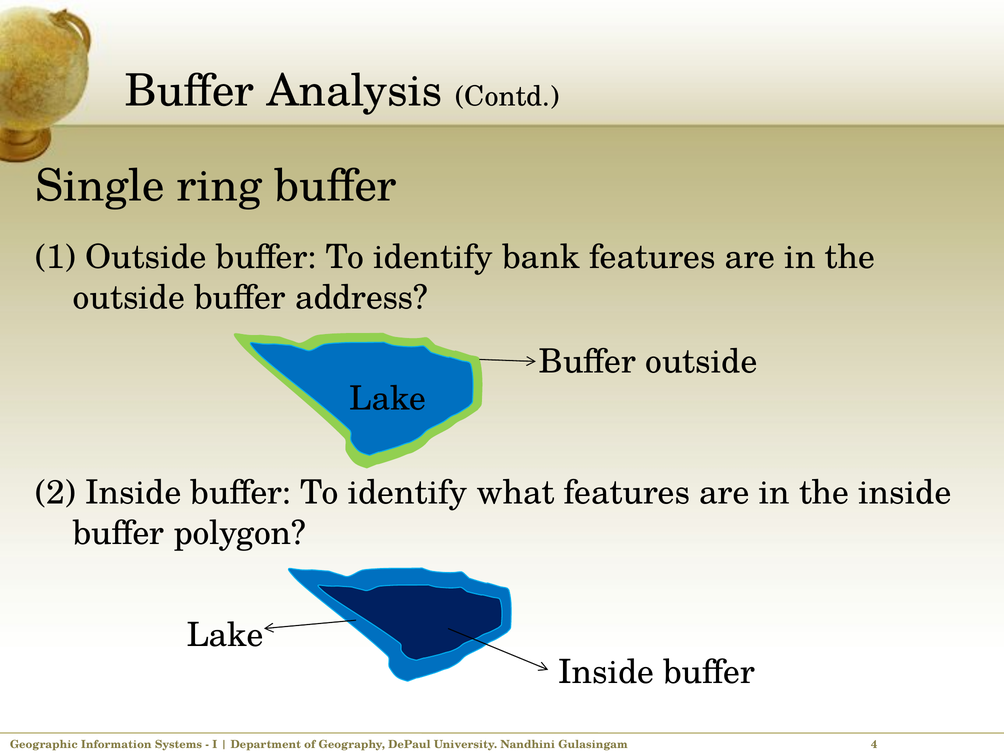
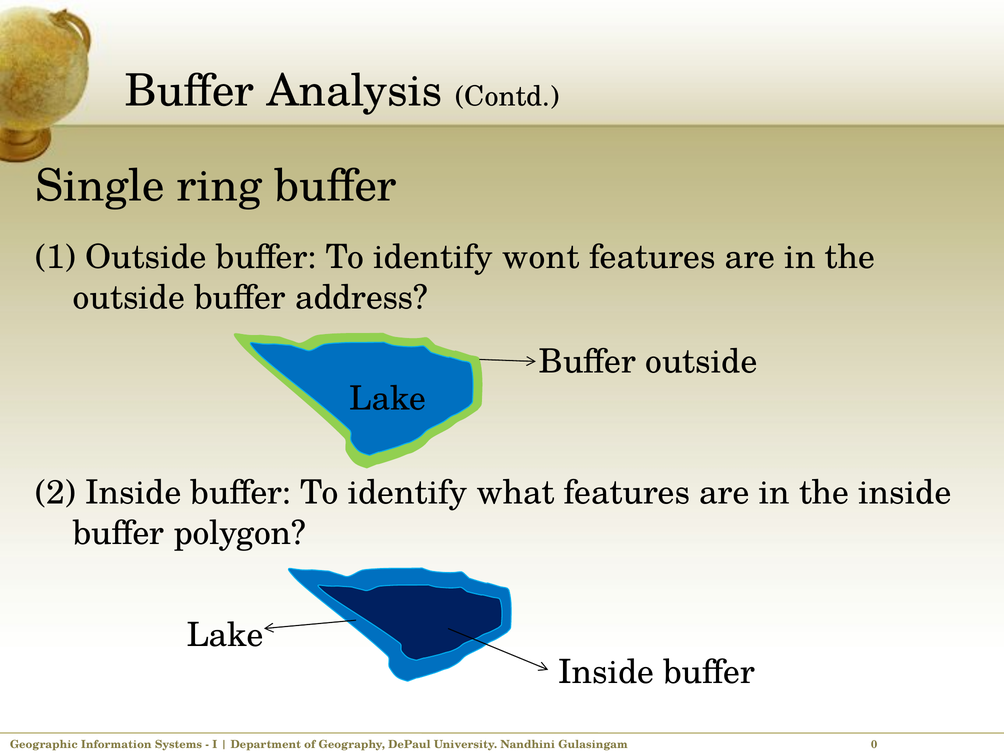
bank: bank -> wont (541, 257)
4: 4 -> 0 (874, 744)
